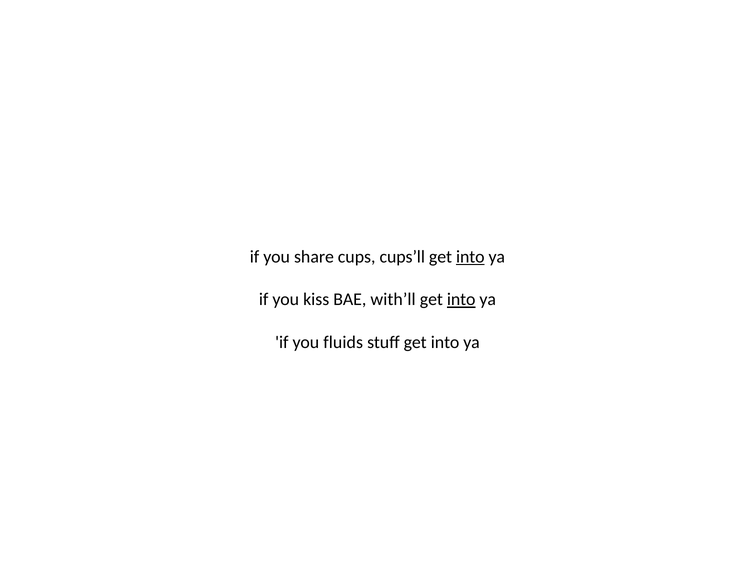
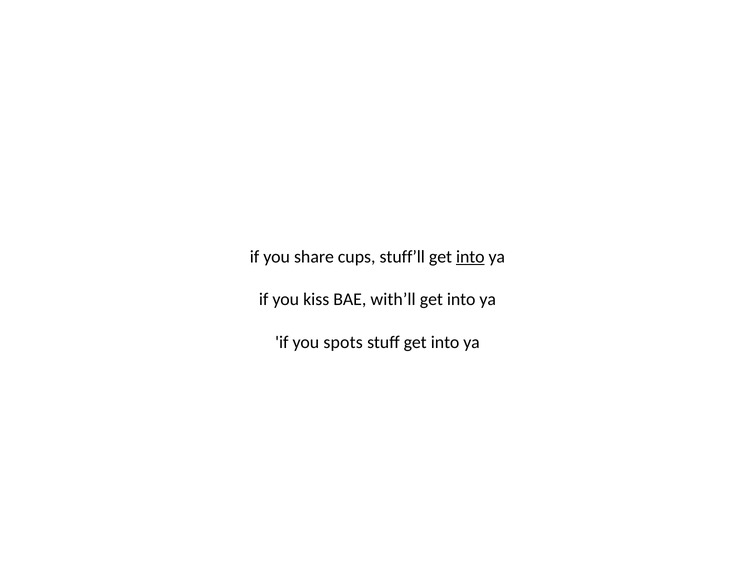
cups’ll: cups’ll -> stuff’ll (402, 256)
into underline: present -> none (461, 299)
fluids: fluids -> spots (343, 342)
